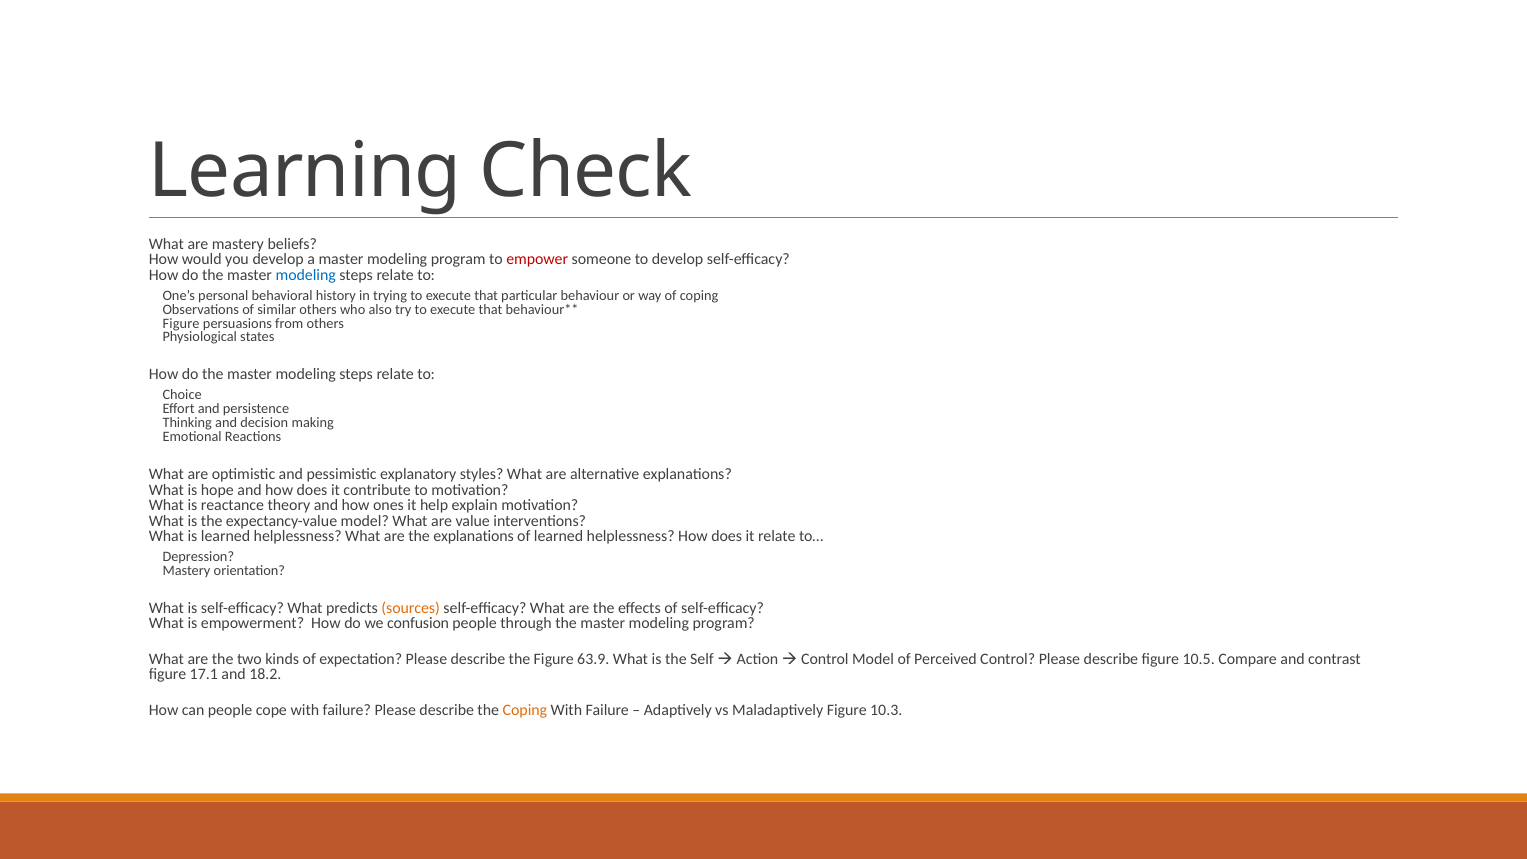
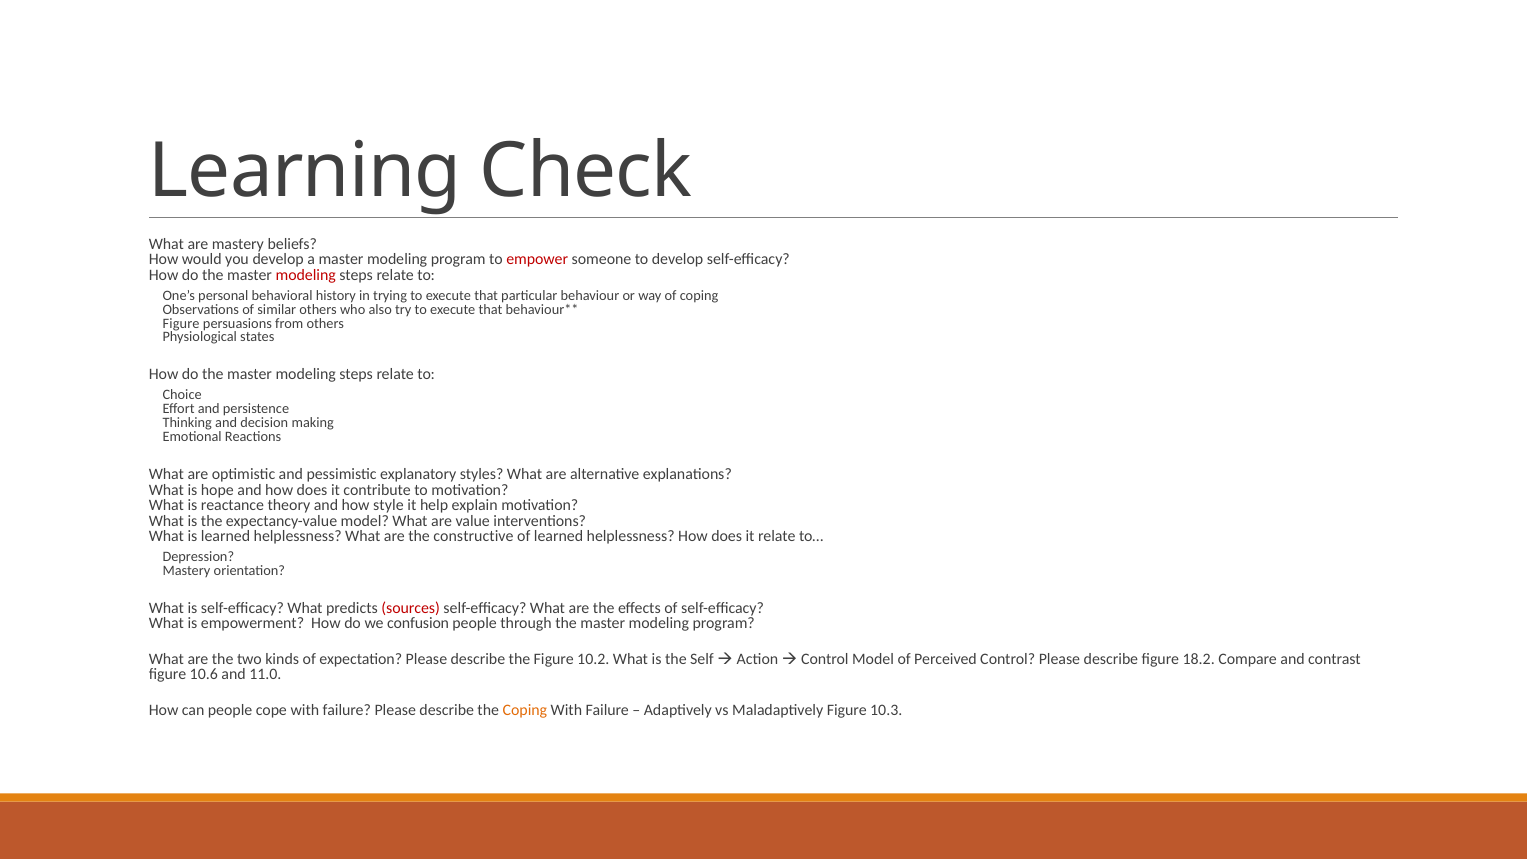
modeling colour: blue -> red (306, 275)
ones: ones -> style (388, 505)
the explanations: explanations -> constructive (473, 536)
sources colour: orange -> red (411, 608)
63.9: 63.9 -> 10.2 (593, 659)
10.5: 10.5 -> 18.2 (1199, 659)
17.1: 17.1 -> 10.6 (204, 674)
18.2: 18.2 -> 11.0 (265, 674)
